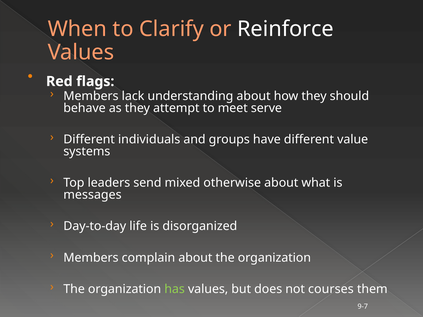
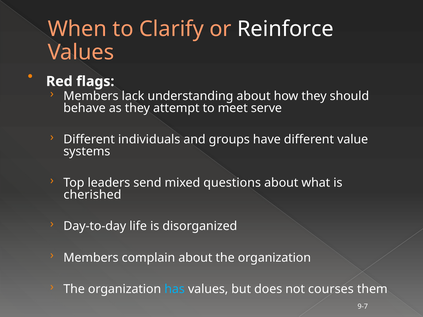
otherwise: otherwise -> questions (232, 183)
messages: messages -> cherished (92, 195)
has colour: light green -> light blue (175, 289)
